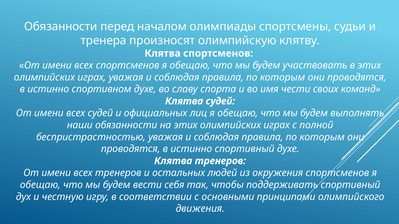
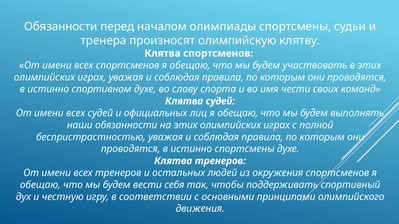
истинно спортивный: спортивный -> спортсмены (245, 149)
